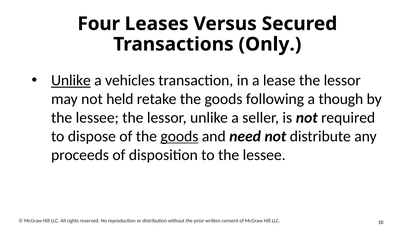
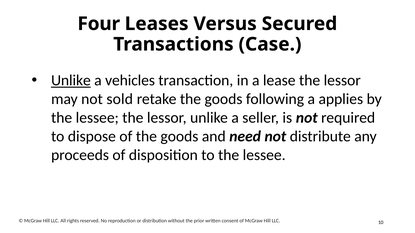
Only: Only -> Case (270, 44)
held: held -> sold (120, 99)
though: though -> applies (341, 99)
goods underline: present -> none (179, 137)
